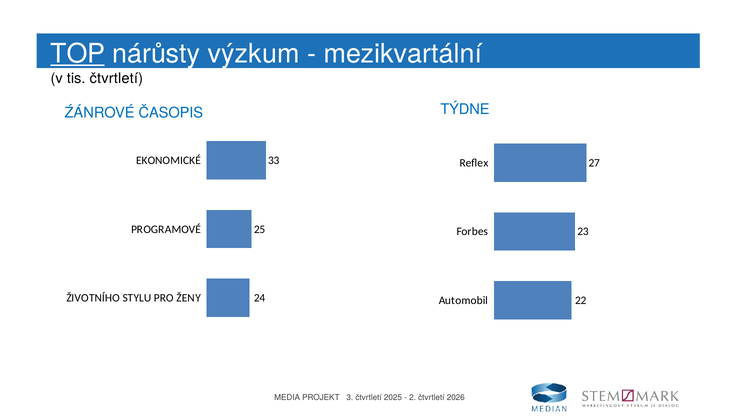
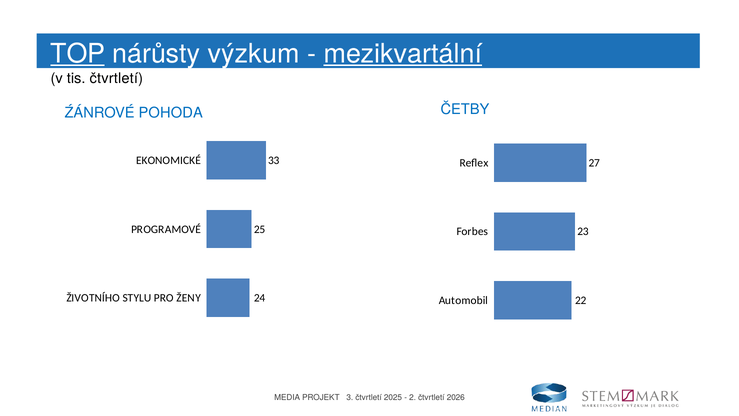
mezikvartální underline: none -> present (403, 54)
TÝDNE: TÝDNE -> ČETBY (465, 109)
ČASOPIS: ČASOPIS -> POHODA (171, 113)
